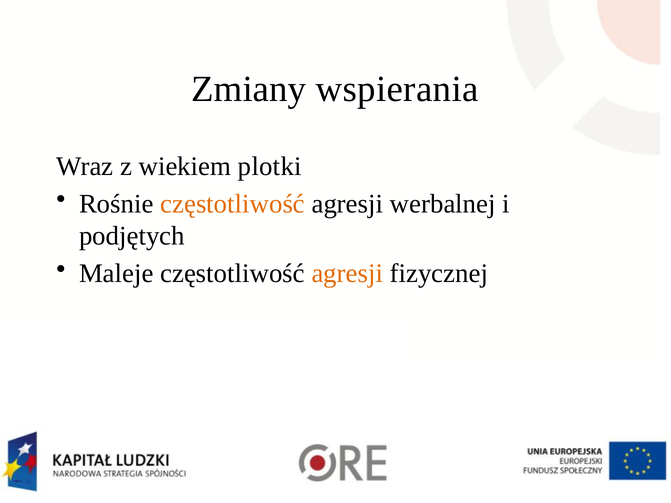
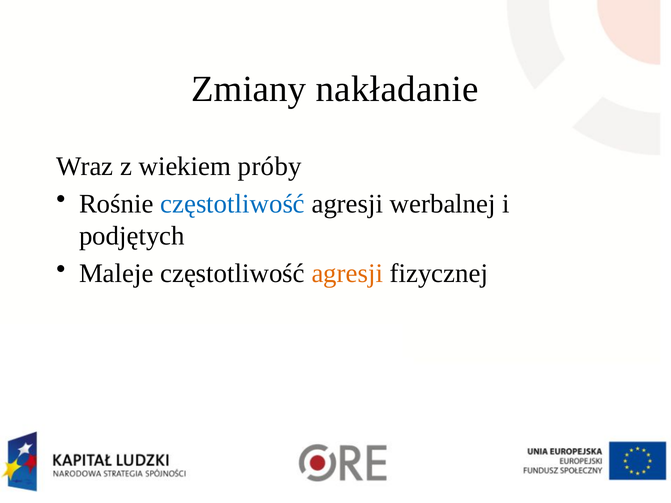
wspierania: wspierania -> nakładanie (397, 89)
plotki: plotki -> próby (270, 166)
częstotliwość colour: orange -> blue (233, 204)
